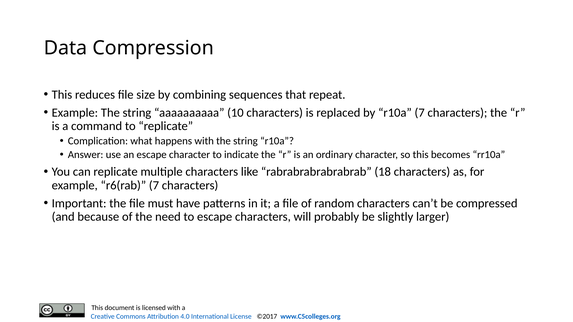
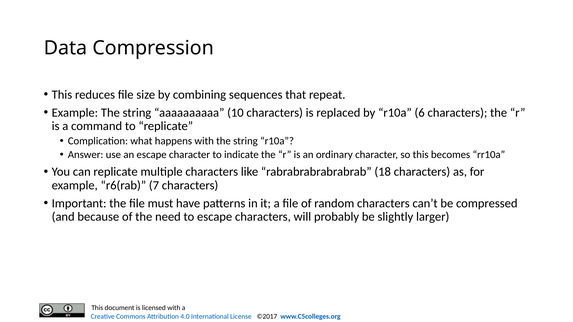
r10a 7: 7 -> 6 (420, 113)
